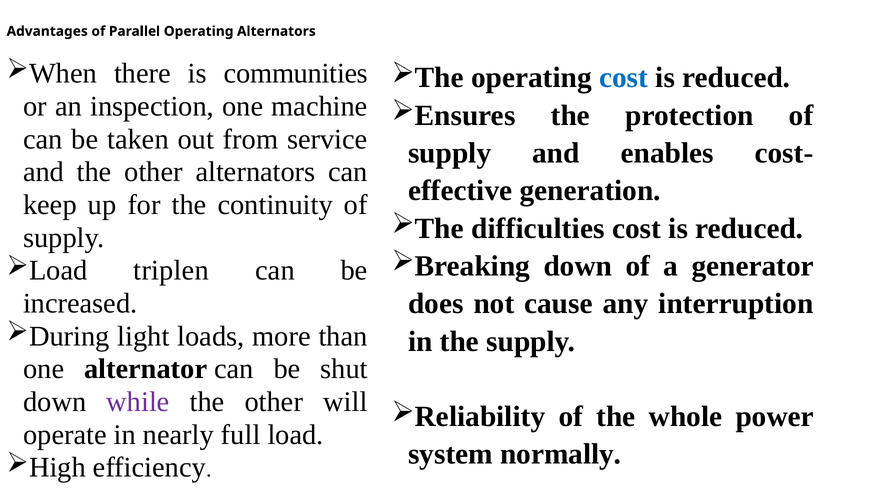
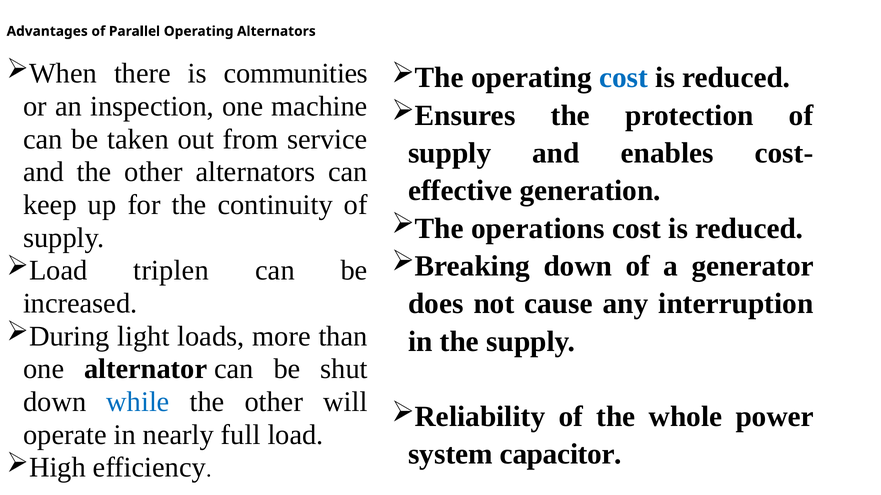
difficulties: difficulties -> operations (538, 229)
while colour: purple -> blue (138, 402)
normally: normally -> capacitor (561, 455)
